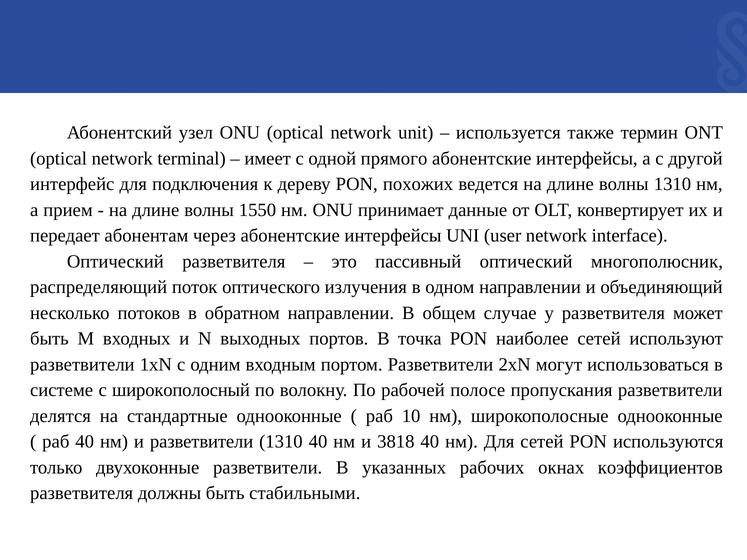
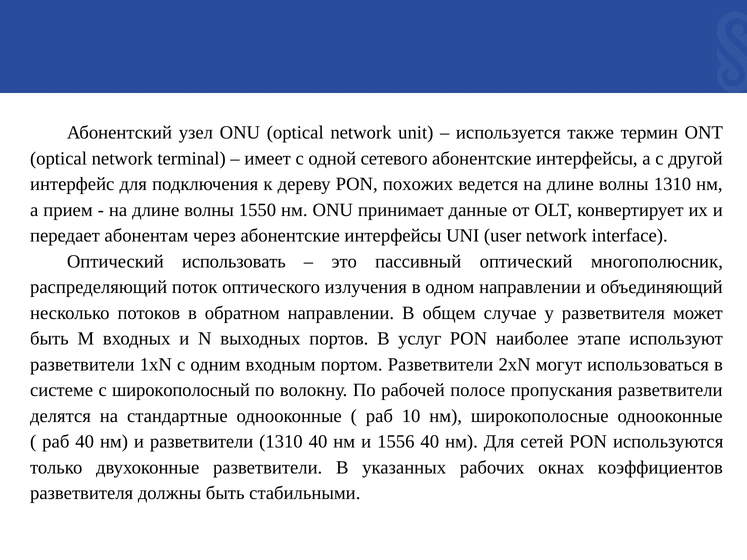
прямого: прямого -> сетевого (394, 159)
Оптический разветвителя: разветвителя -> использовать (234, 262)
точка: точка -> услуг (420, 339)
наиболее сетей: сетей -> этапе (599, 339)
3818: 3818 -> 1556 (396, 442)
